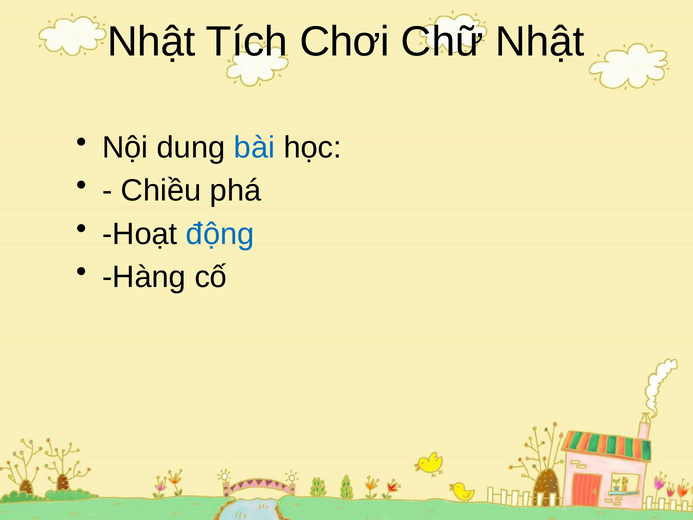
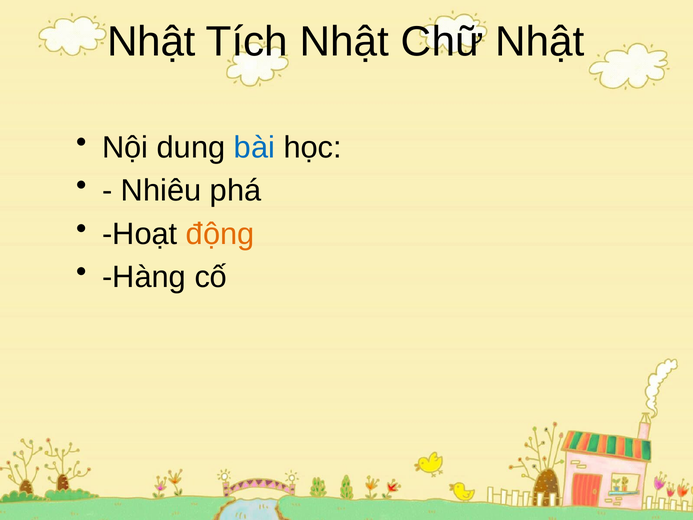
Tích Chơi: Chơi -> Nhật (344, 42)
Chiều: Chiều -> Nhiêu (161, 191)
động colour: blue -> orange (220, 234)
